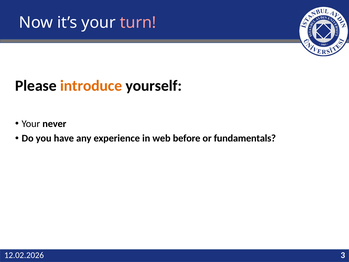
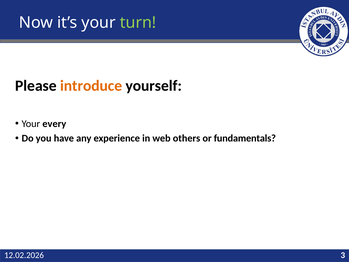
turn colour: pink -> light green (138, 23)
never: never -> every (54, 124)
before: before -> others (187, 138)
